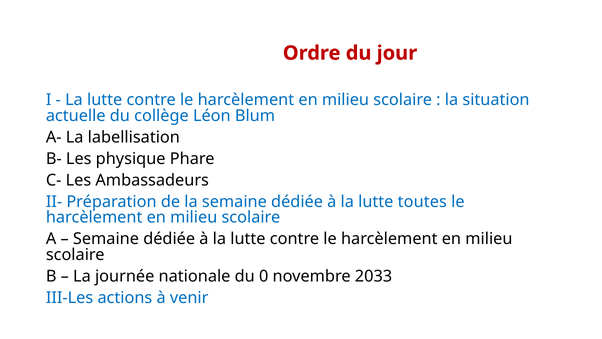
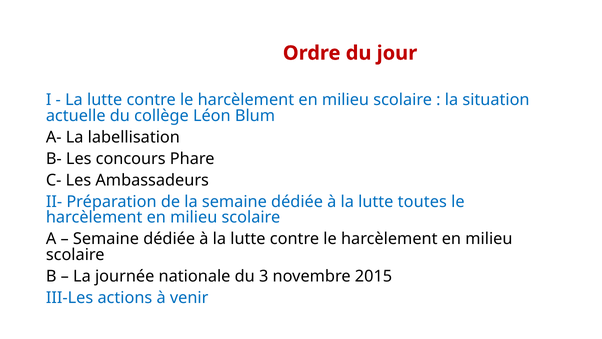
physique: physique -> concours (131, 158)
0: 0 -> 3 (264, 276)
2033: 2033 -> 2015 (374, 276)
